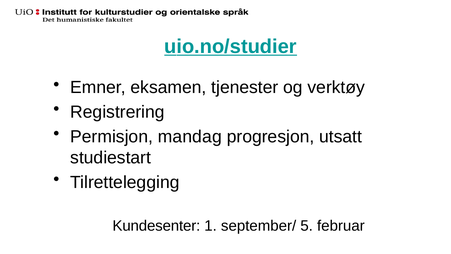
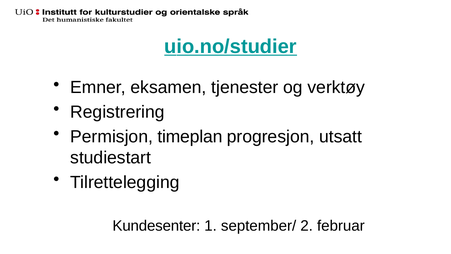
mandag: mandag -> timeplan (190, 136)
5: 5 -> 2 (307, 226)
